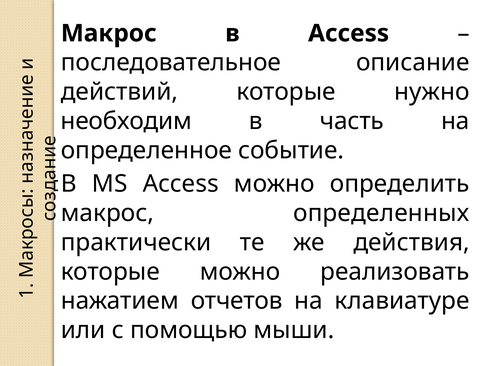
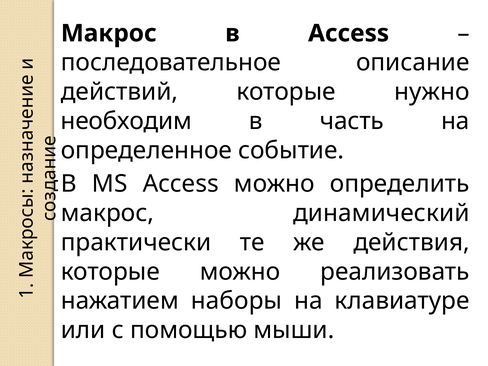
определенных: определенных -> динамический (381, 213)
отчетов: отчетов -> наборы (236, 301)
